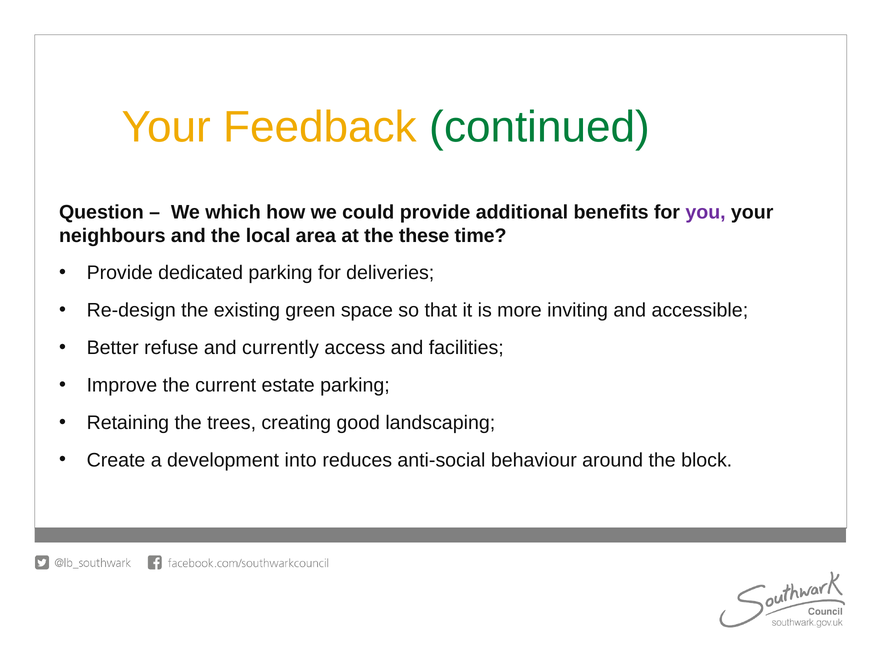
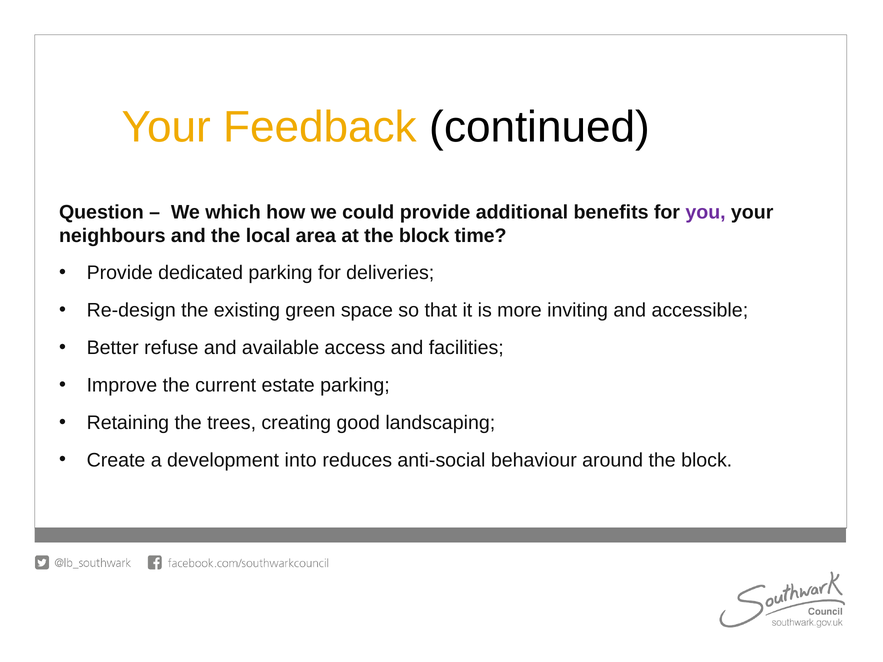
continued colour: green -> black (540, 127)
at the these: these -> block (424, 236)
currently: currently -> available (281, 348)
